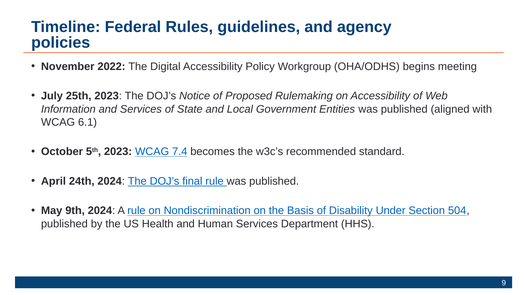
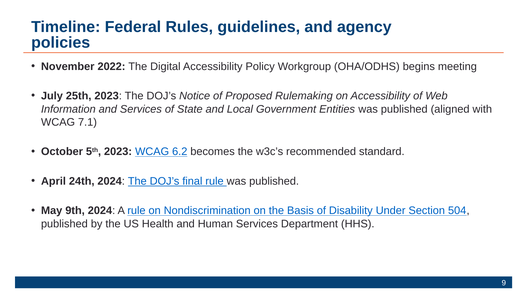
6.1: 6.1 -> 7.1 (87, 122)
7.4: 7.4 -> 6.2 (180, 152)
